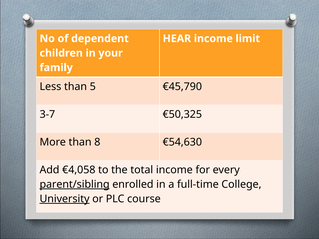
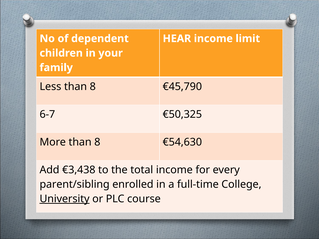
Less than 5: 5 -> 8 (93, 87)
3-7: 3-7 -> 6-7 (47, 114)
€4,058: €4,058 -> €3,438 (79, 170)
parent/sibling underline: present -> none (75, 185)
